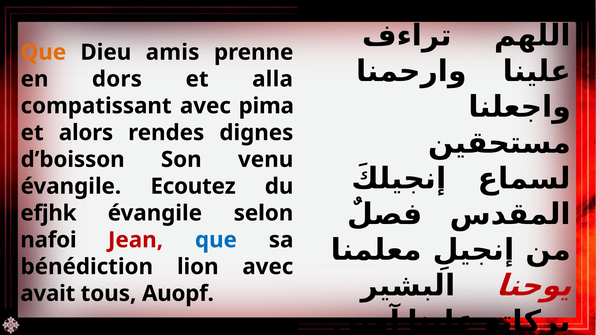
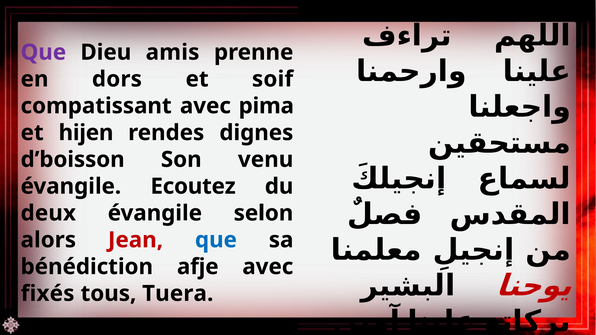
Que colour: orange -> purple (43, 52)
alla: alla -> soif (273, 79)
alors: alors -> hijen (86, 133)
efjhk: efjhk -> deux (48, 213)
nafoi: nafoi -> alors (48, 240)
lion: lion -> afje (198, 267)
avait: avait -> fixés (48, 294)
Auopf: Auopf -> Tuera (178, 294)
